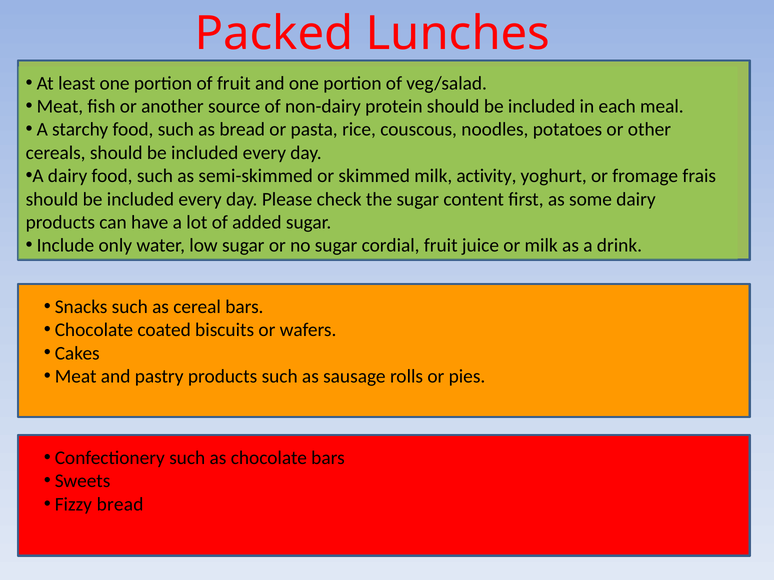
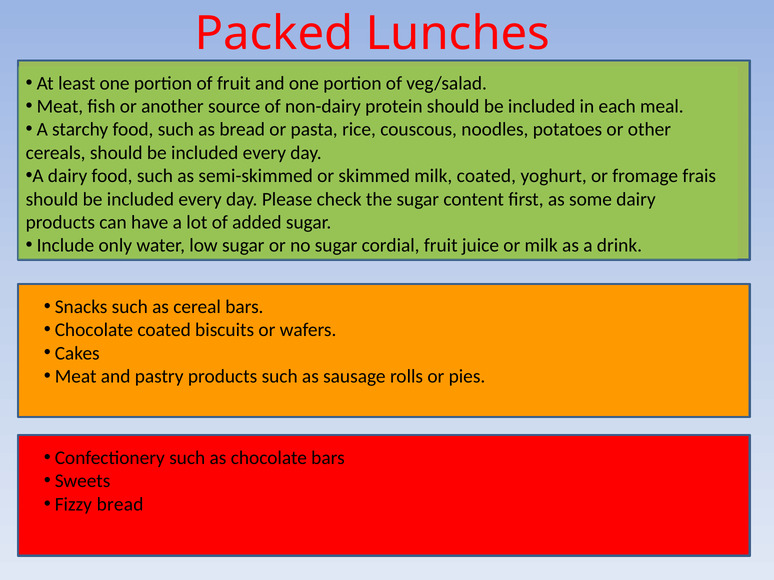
milk activity: activity -> coated (486, 176)
